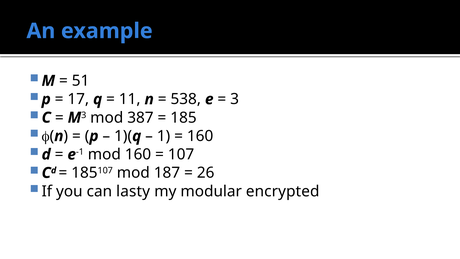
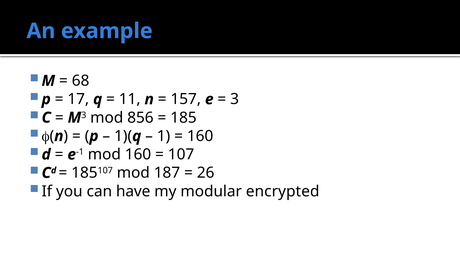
51: 51 -> 68 (81, 81)
538: 538 -> 157 (186, 99)
387: 387 -> 856 (140, 118)
lasty: lasty -> have (133, 191)
